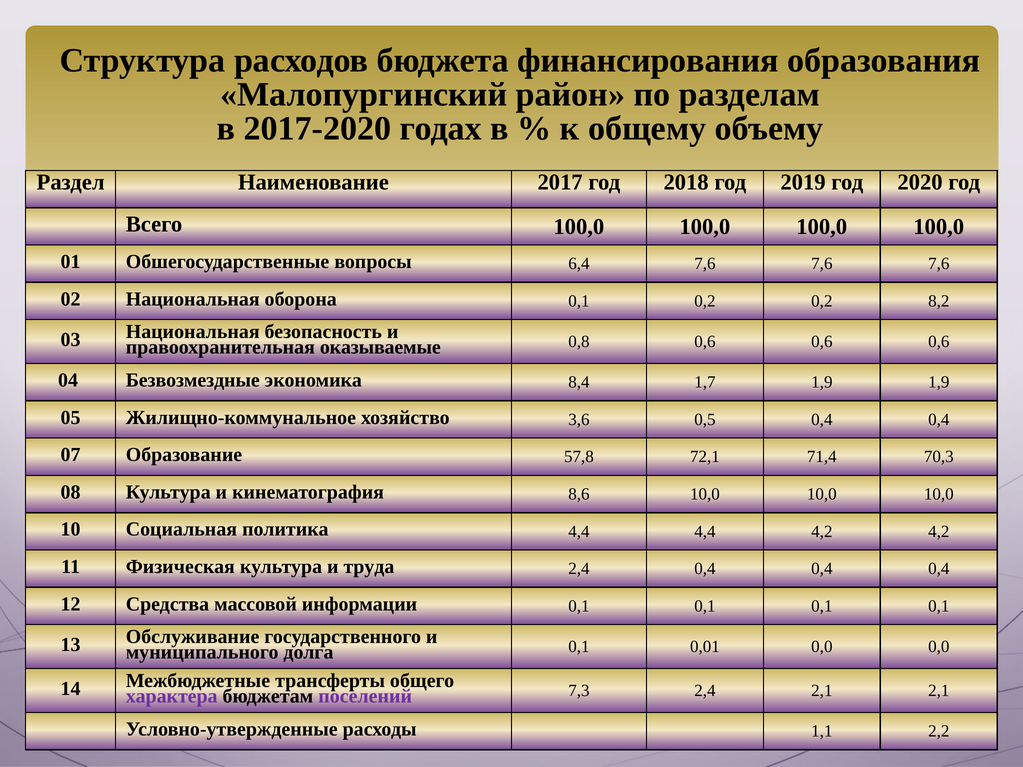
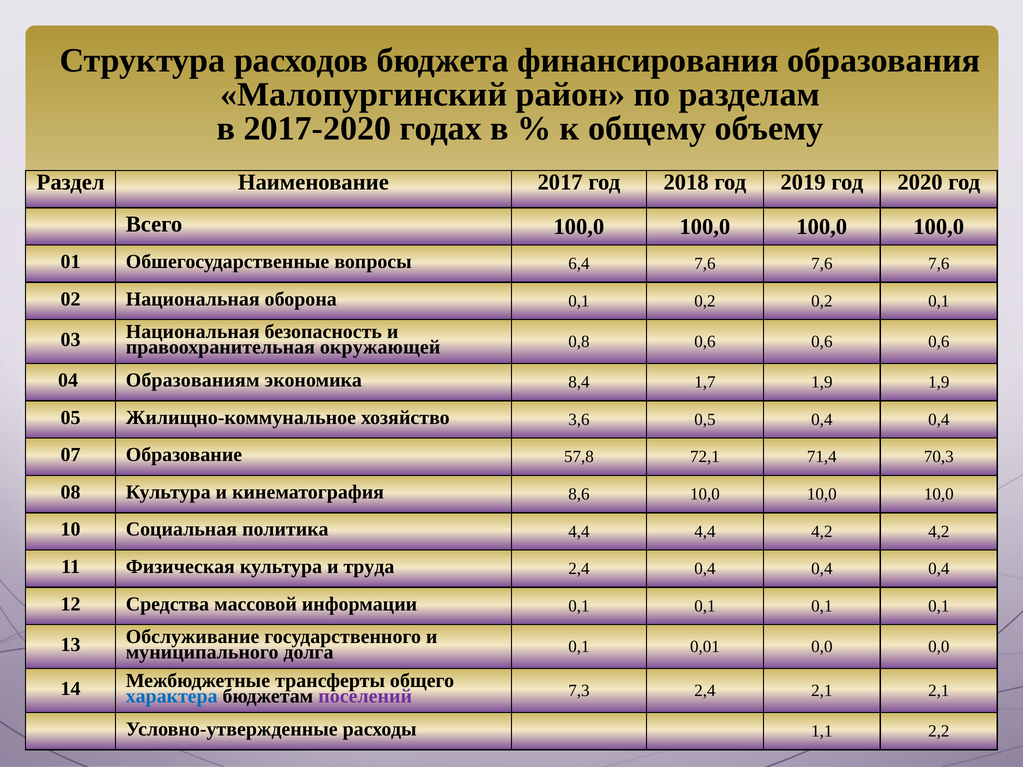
0,2 8,2: 8,2 -> 0,1 (939, 301)
оказываемые: оказываемые -> окружающей (380, 347)
Безвозмездные: Безвозмездные -> Образованиям (193, 380)
характера colour: purple -> blue (172, 697)
